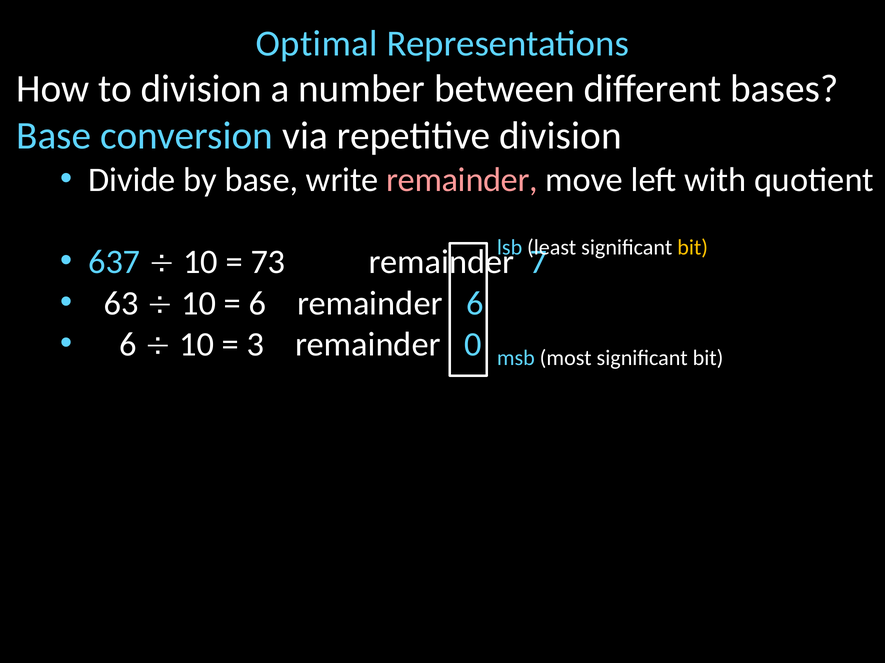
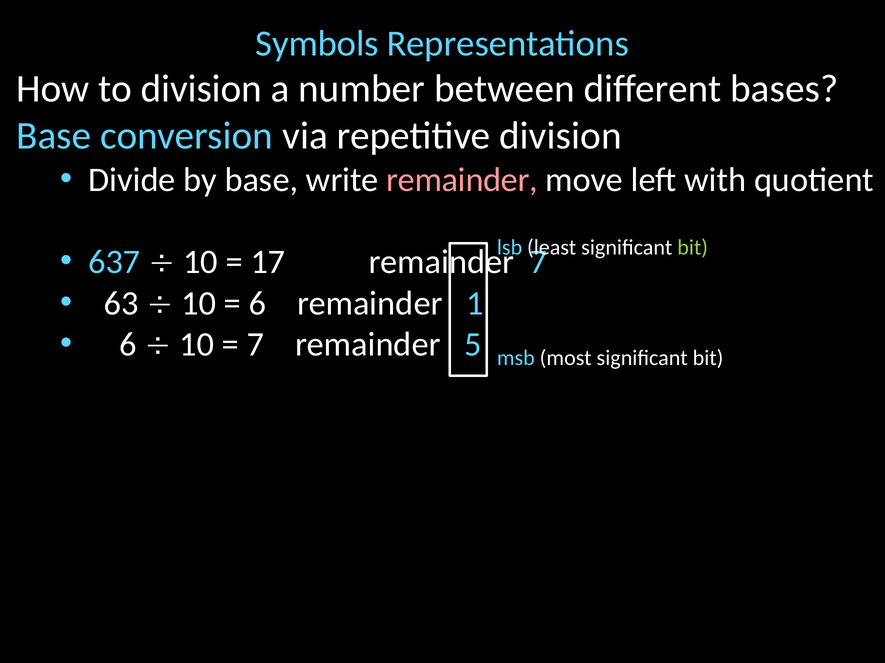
Optimal: Optimal -> Symbols (317, 44)
bit colour: yellow -> light green (693, 248)
73: 73 -> 17 (268, 262)
remainder 6: 6 -> 1 (475, 304)
3: 3 -> 7 (255, 345)
0: 0 -> 5 (473, 345)
